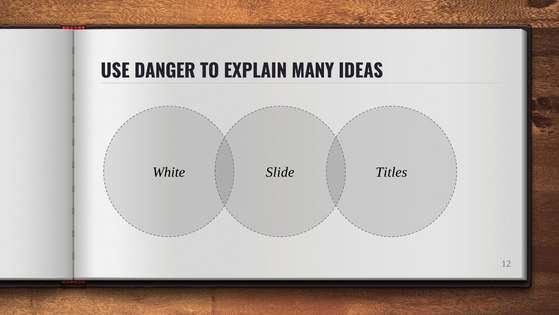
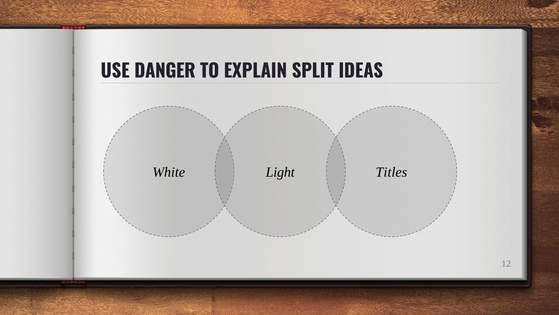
MANY: MANY -> SPLIT (313, 71)
Slide: Slide -> Light (280, 172)
